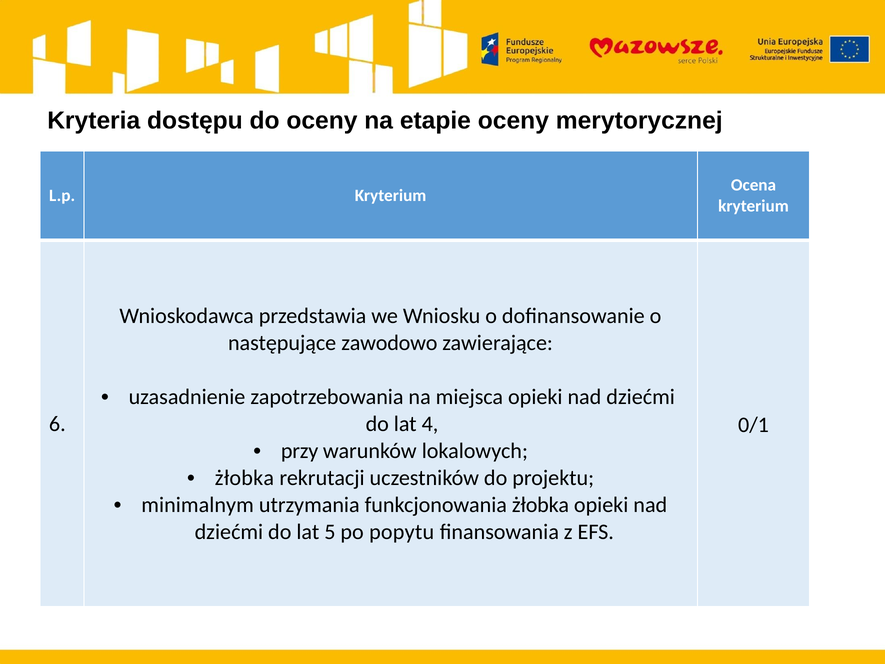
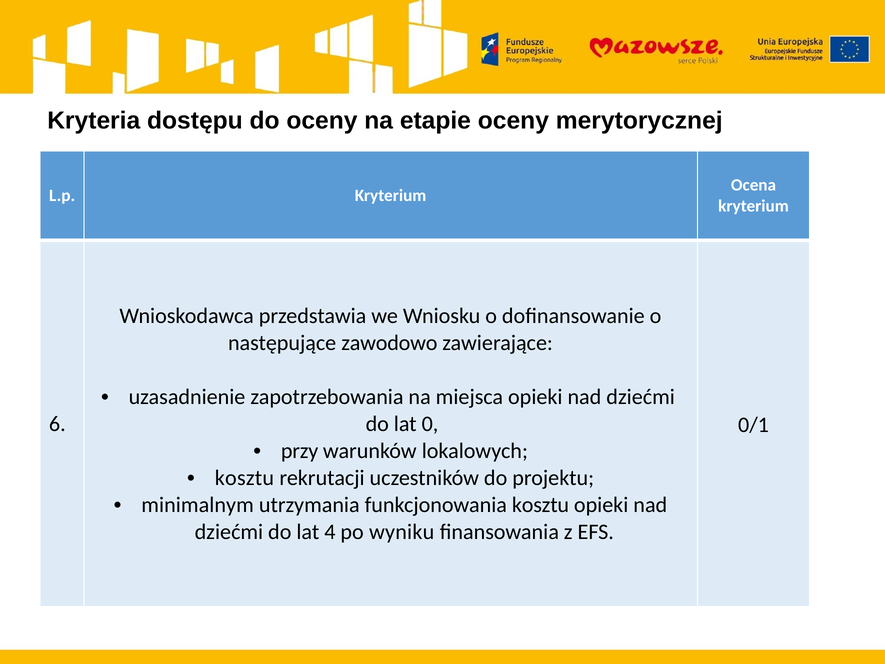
4: 4 -> 0 (430, 424)
żłobka: żłobka -> kosztu (244, 478)
funkcjonowania żłobka: żłobka -> kosztu (541, 505)
5: 5 -> 4 (330, 532)
popytu: popytu -> wyniku (402, 532)
